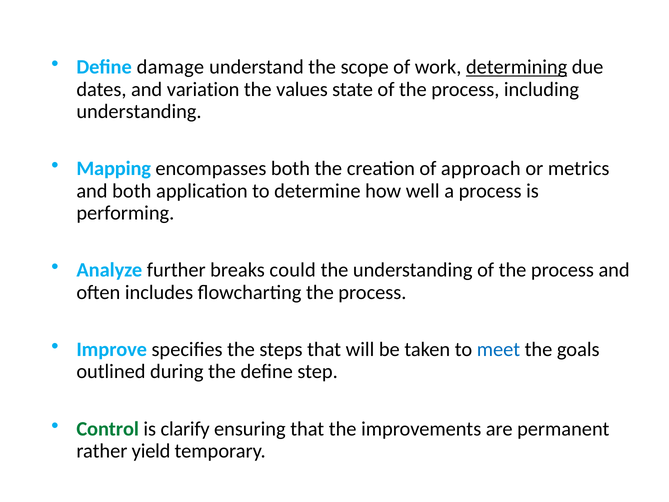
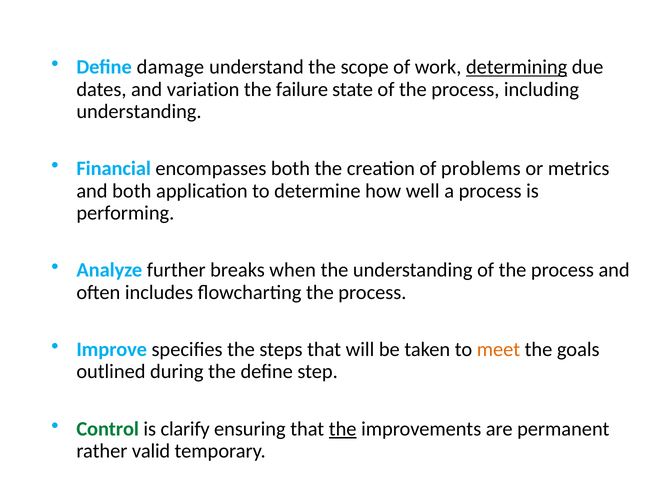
values: values -> failure (302, 89)
Mapping: Mapping -> Financial (114, 169)
approach: approach -> problems (481, 169)
could: could -> when (293, 270)
meet colour: blue -> orange (498, 349)
the underline: none -> present (343, 429)
yield: yield -> valid (151, 451)
